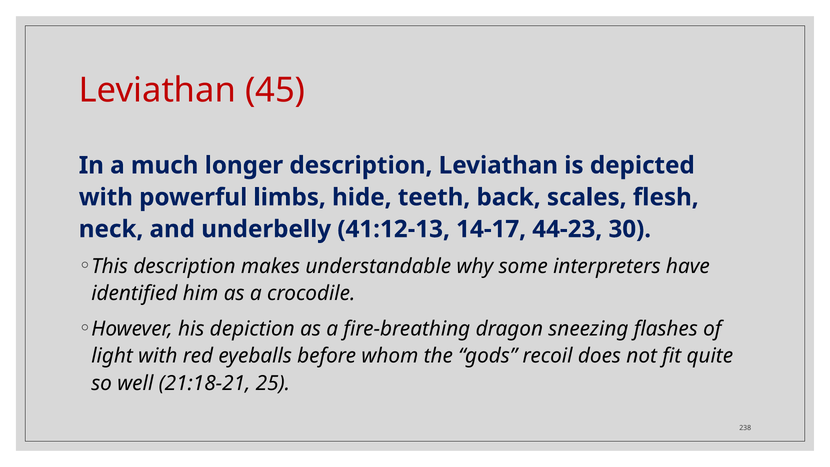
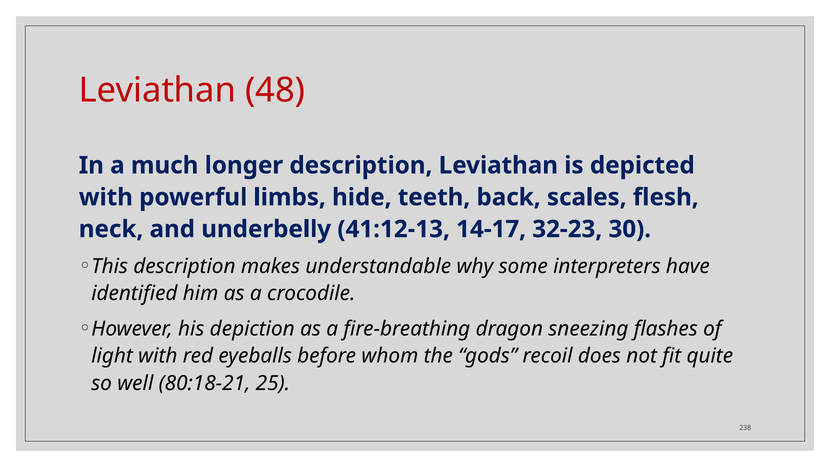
45: 45 -> 48 (275, 90)
44-23: 44-23 -> 32-23 (567, 229)
21:18-21: 21:18-21 -> 80:18-21 (205, 383)
